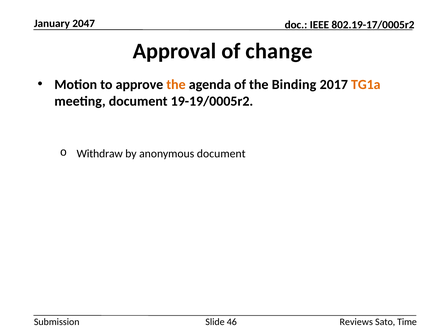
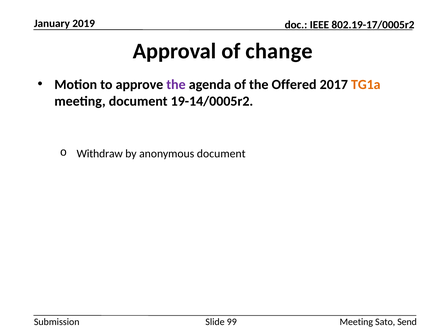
2047: 2047 -> 2019 (84, 24)
the colour: orange -> purple (176, 85)
Binding: Binding -> Offered (294, 85)
19-19/0005r2: 19-19/0005r2 -> 19-14/0005r2 (212, 101)
46: 46 -> 99 (232, 322)
Reviews: Reviews -> Meeting (356, 322)
Time: Time -> Send (407, 322)
